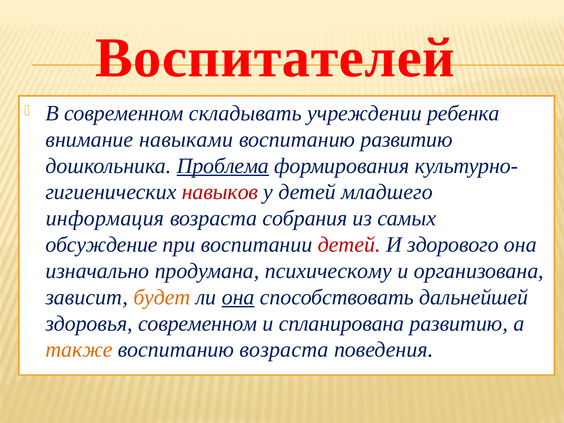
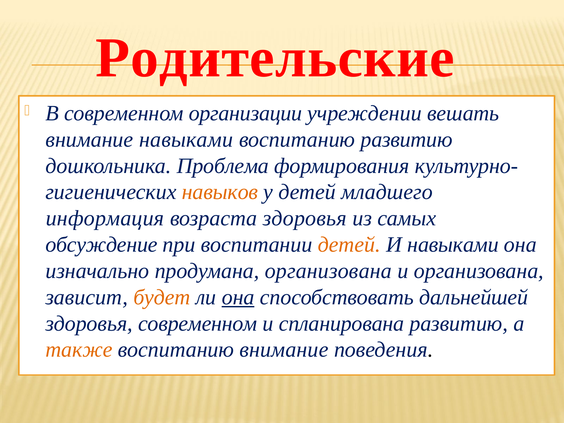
Воспитателей: Воспитателей -> Родительские (275, 58)
складывать: складывать -> организации (245, 113)
ребенка: ребенка -> вешать (463, 113)
Проблема underline: present -> none (223, 166)
навыков colour: red -> orange (220, 192)
возраста собрания: собрания -> здоровья (305, 218)
детей colour: red -> orange (349, 245)
И здорового: здорового -> навыками (453, 245)
продумана психическому: психическому -> организована (328, 271)
воспитанию возраста: возраста -> внимание (284, 350)
